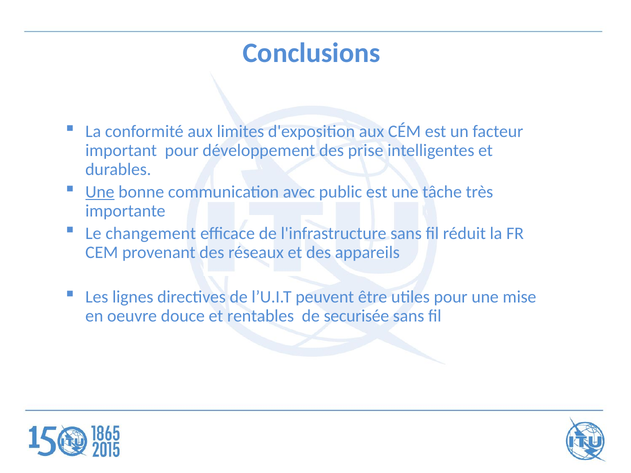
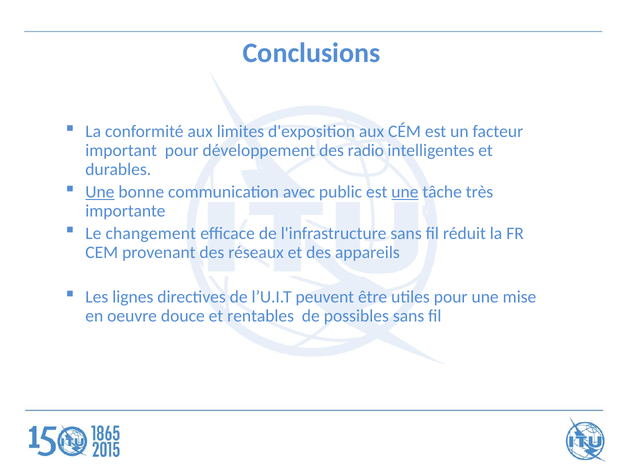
prise: prise -> radio (366, 151)
une underline: none -> present (405, 192)
securisée: securisée -> possibles (356, 316)
